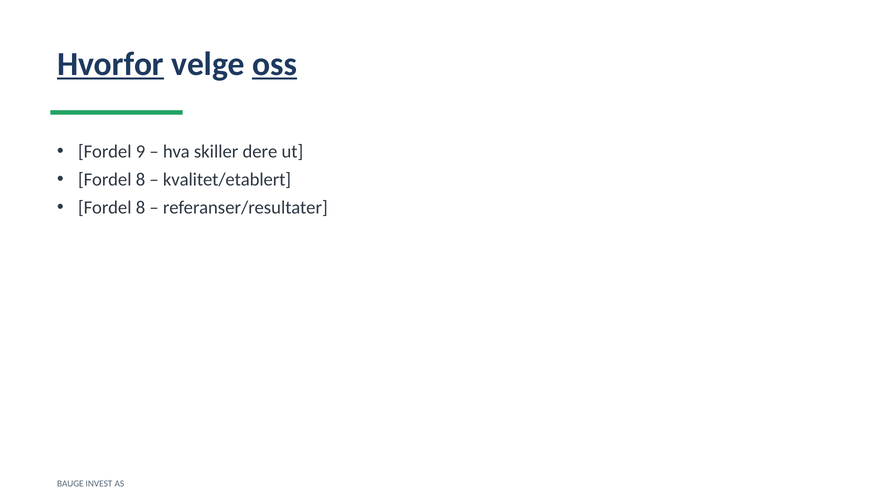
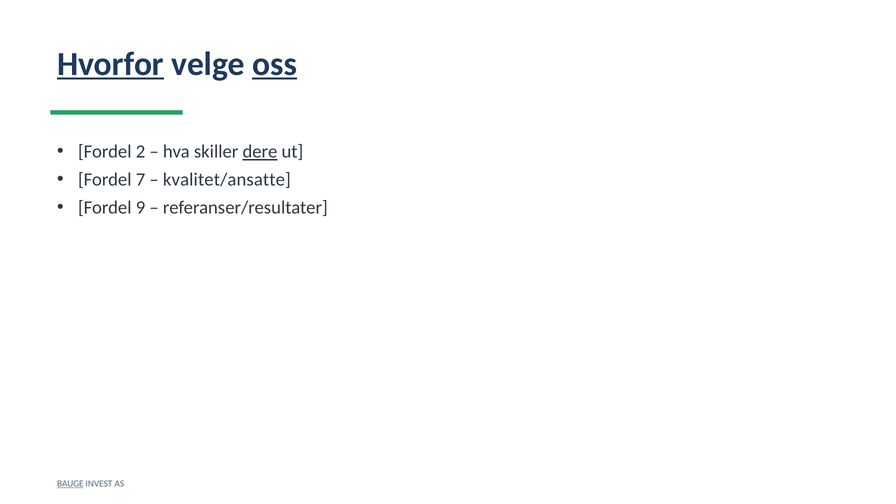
9: 9 -> 2 (141, 152)
dere underline: none -> present (260, 152)
8: 8 -> 7 (141, 180)
kvalitet/etablert: kvalitet/etablert -> kvalitet/ansatte (227, 180)
8: 8 -> 9 (141, 208)
BAUGE underline: none -> present (70, 484)
